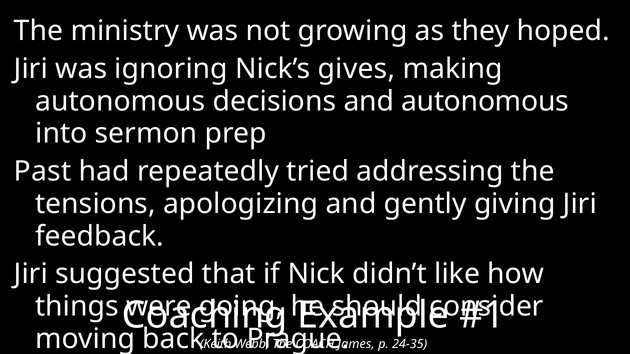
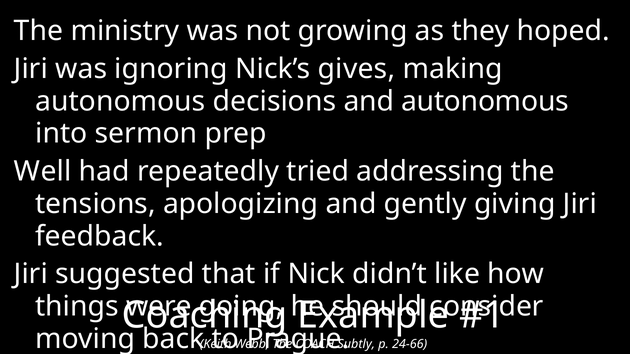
Past: Past -> Well (43, 172)
James: James -> Subtly (356, 344)
24-35: 24-35 -> 24-66 (410, 344)
